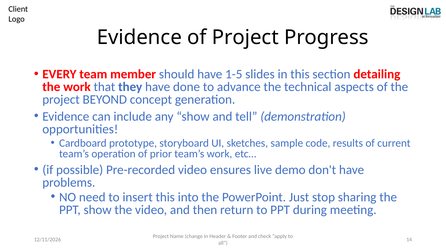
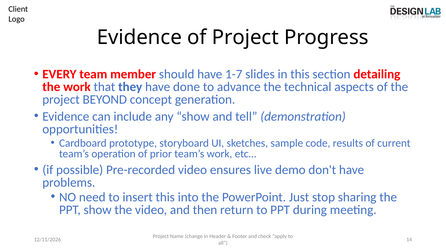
1-5: 1-5 -> 1-7 (234, 74)
